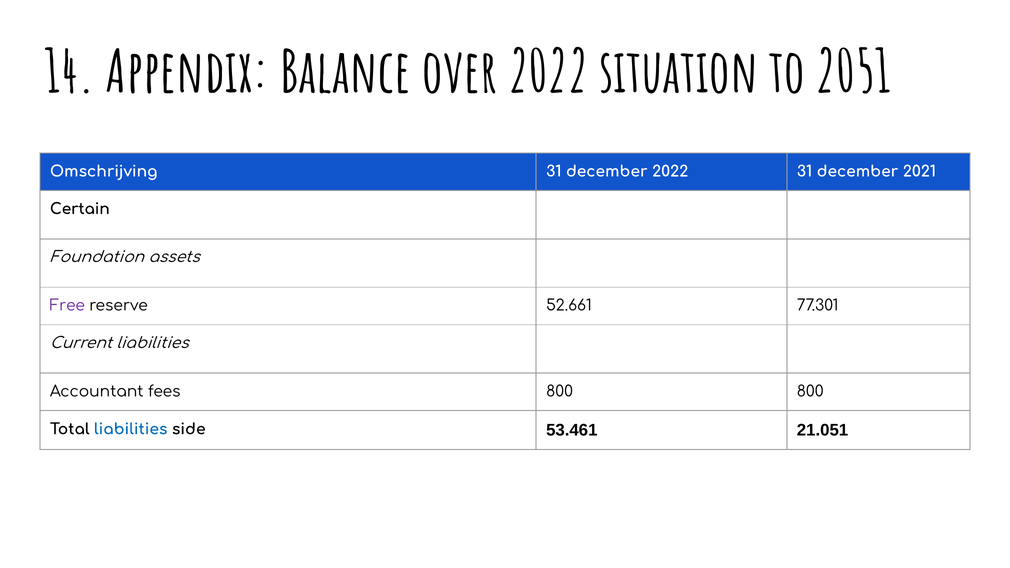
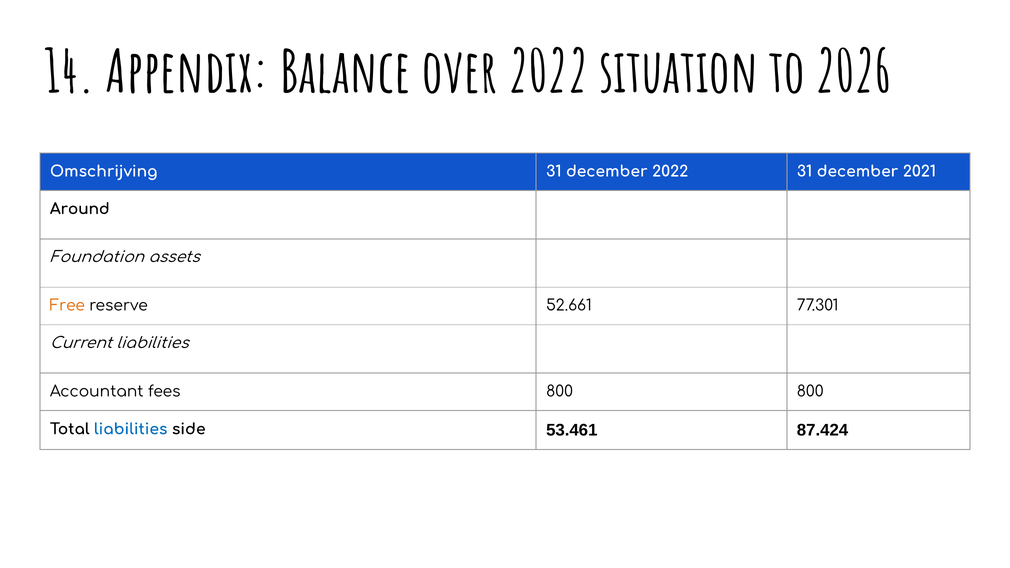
2051: 2051 -> 2026 (854, 74)
Certain: Certain -> Around (80, 209)
Free colour: purple -> orange (67, 306)
21.051: 21.051 -> 87.424 (823, 431)
